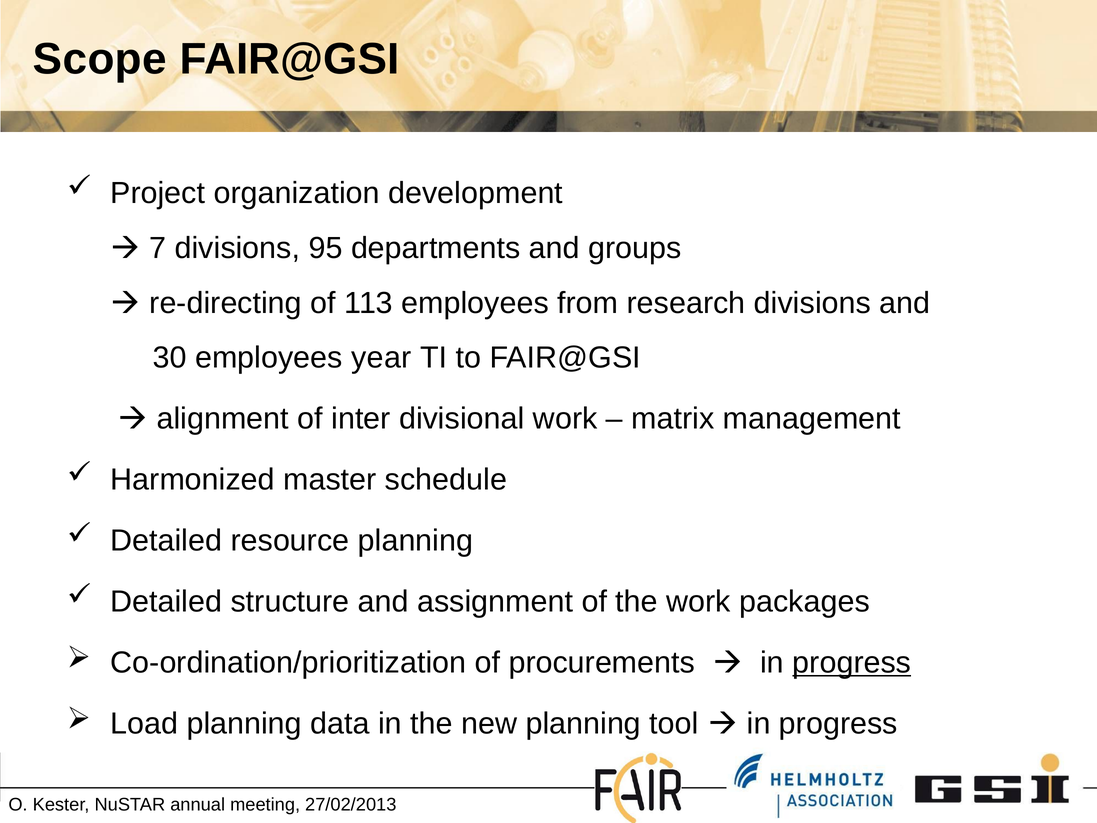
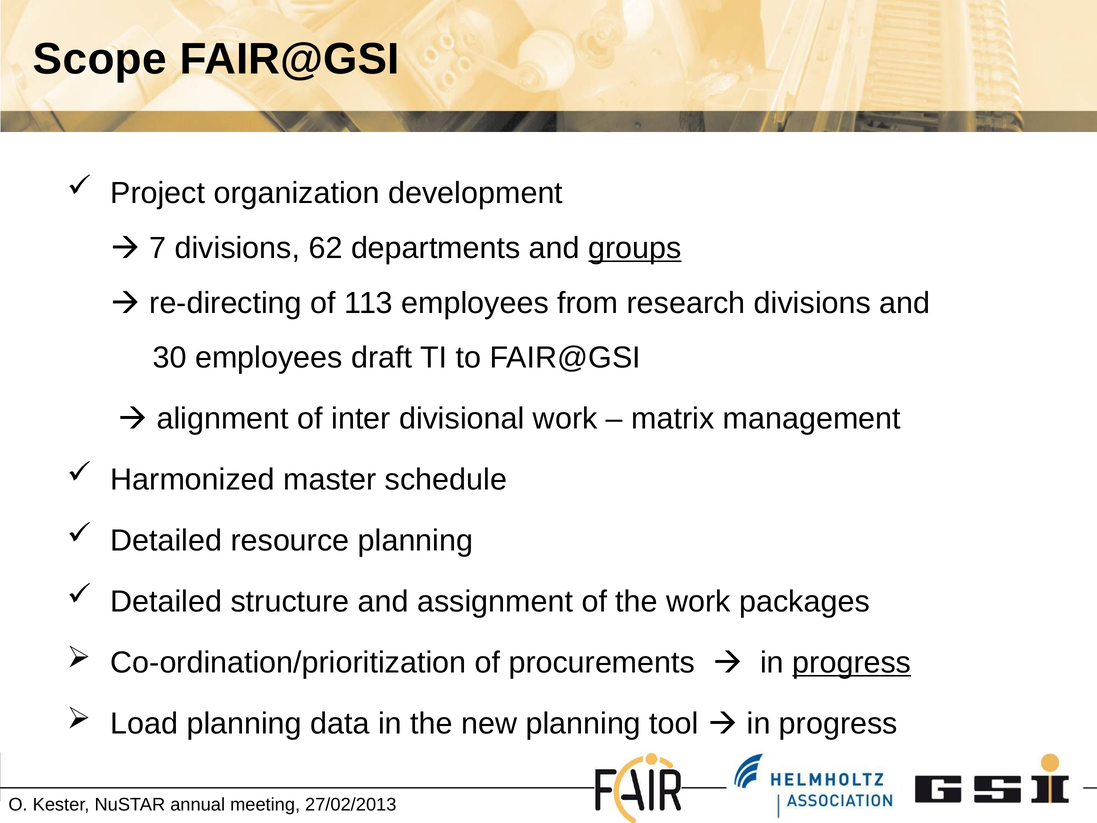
95: 95 -> 62 (326, 248)
groups underline: none -> present (635, 248)
year: year -> draft (382, 358)
